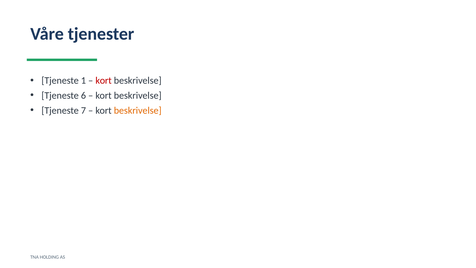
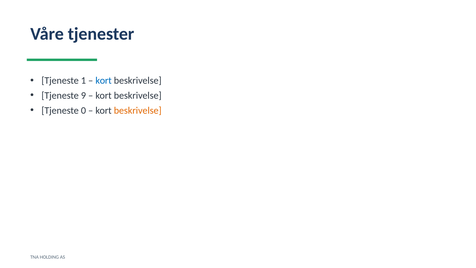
kort colour: red -> blue (104, 81)
6: 6 -> 9 (83, 96)
7: 7 -> 0 (83, 110)
